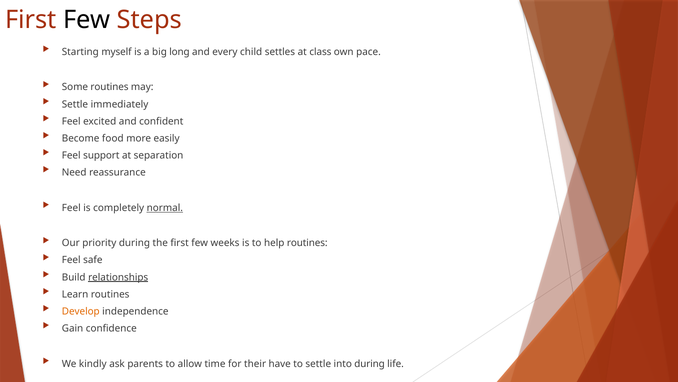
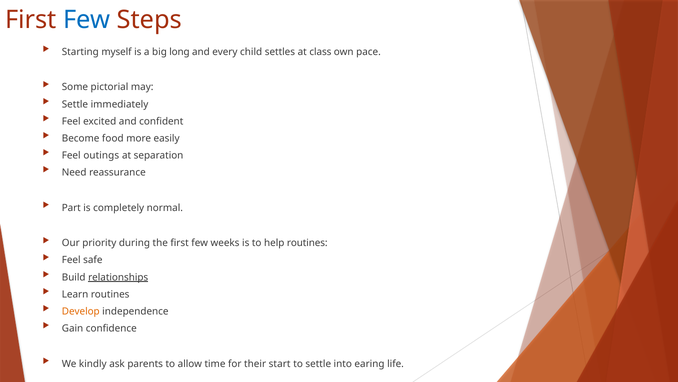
Few colour: black -> blue (87, 20)
Some routines: routines -> pictorial (109, 87)
support: support -> outings (101, 155)
Feel: Feel -> Part (71, 207)
normal underline: present -> none (165, 207)
have: have -> start (280, 363)
into during: during -> earing (369, 363)
